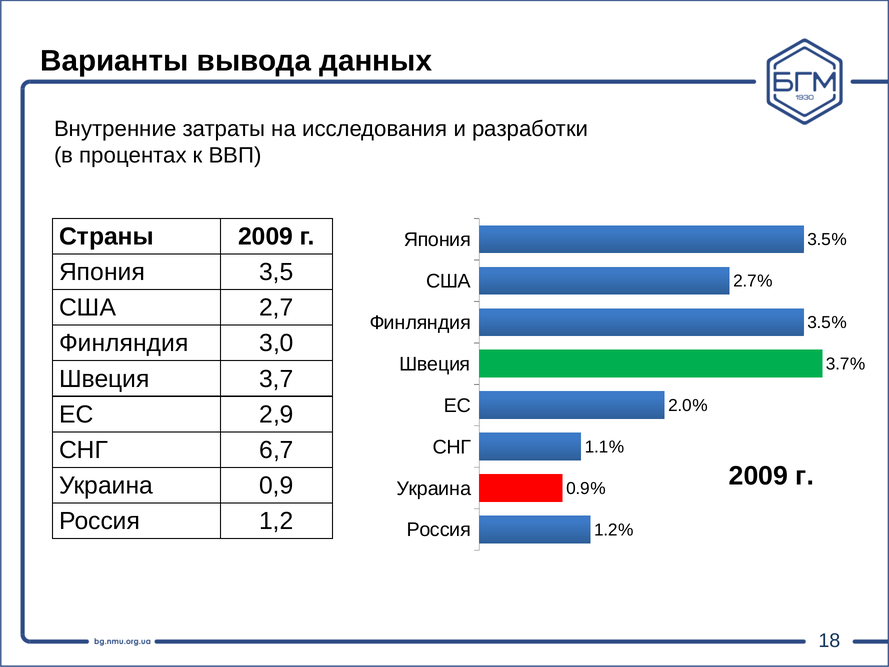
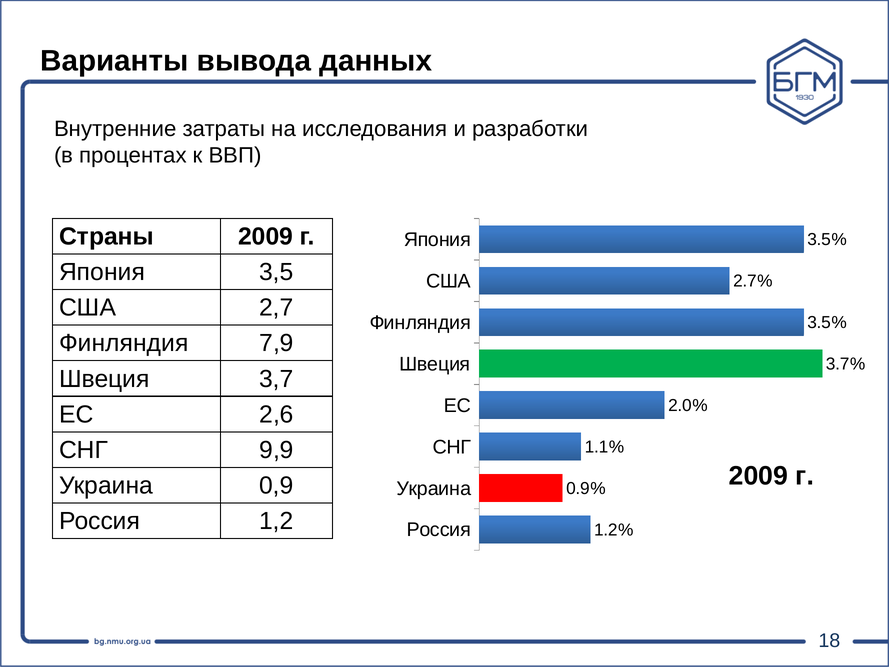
3,0: 3,0 -> 7,9 (276, 343)
2,9: 2,9 -> 2,6 (276, 414)
6,7: 6,7 -> 9,9 (276, 450)
